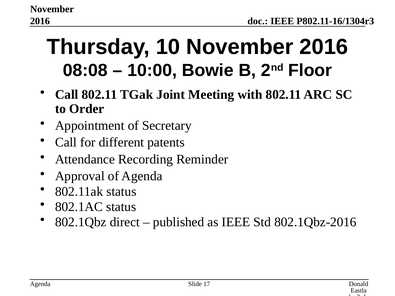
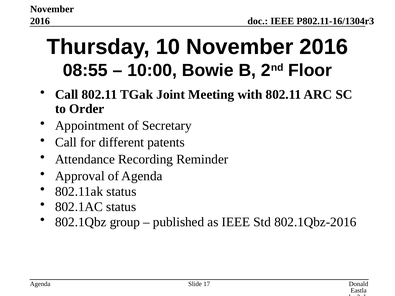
08:08: 08:08 -> 08:55 (85, 70)
direct: direct -> group (125, 222)
